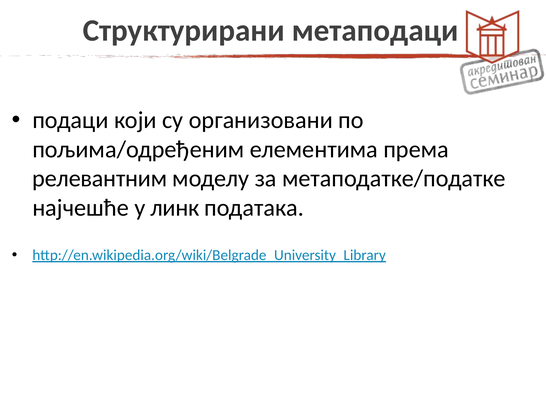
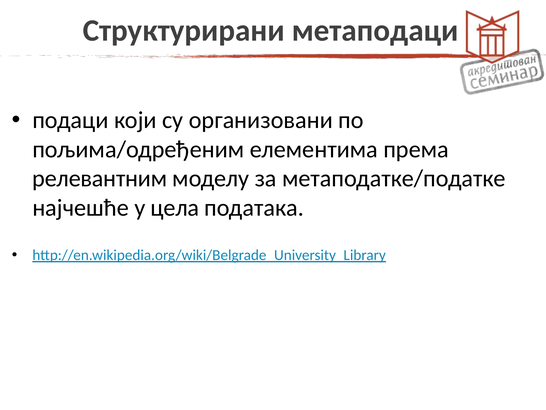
линк: линк -> цела (175, 208)
